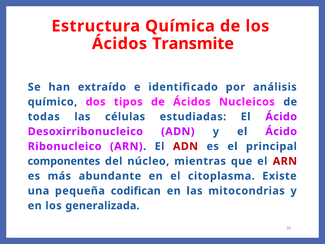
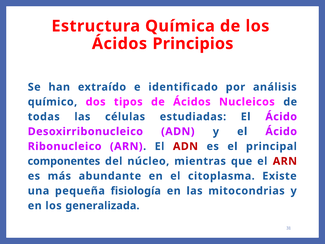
Transmite: Transmite -> Principios (193, 44)
codifican: codifican -> fisiología (136, 191)
